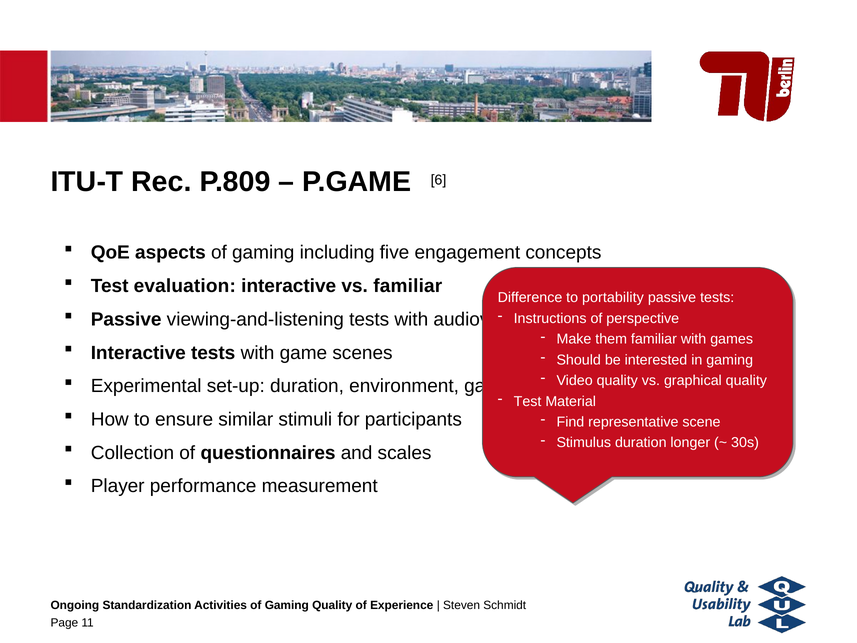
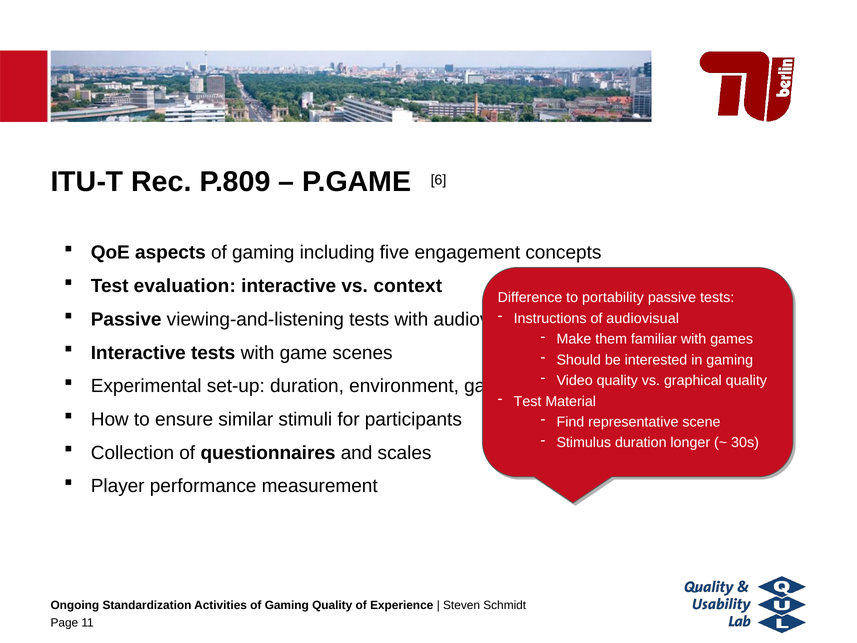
vs familiar: familiar -> context (408, 286)
of perspective: perspective -> audiovisual (643, 318)
